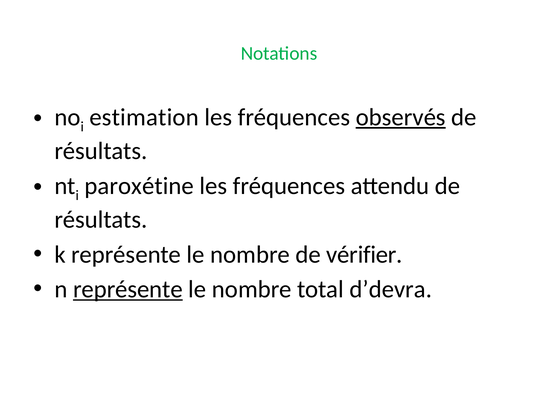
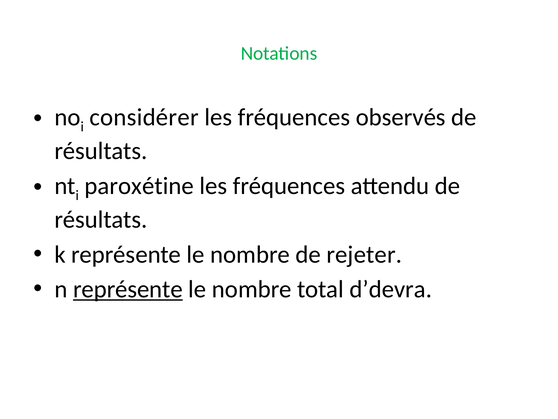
estimation: estimation -> considérer (144, 117)
observés underline: present -> none (401, 117)
vérifier: vérifier -> rejeter (364, 254)
